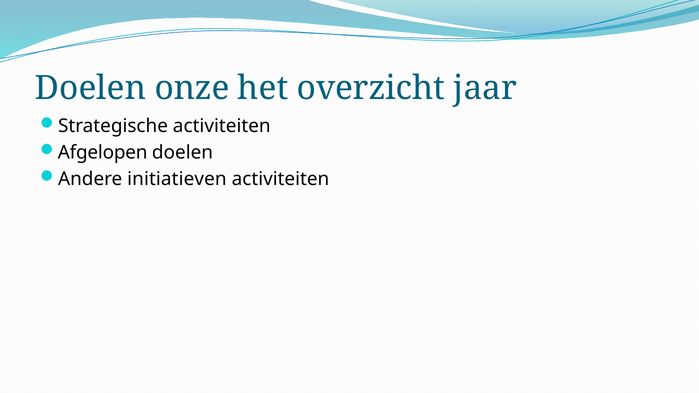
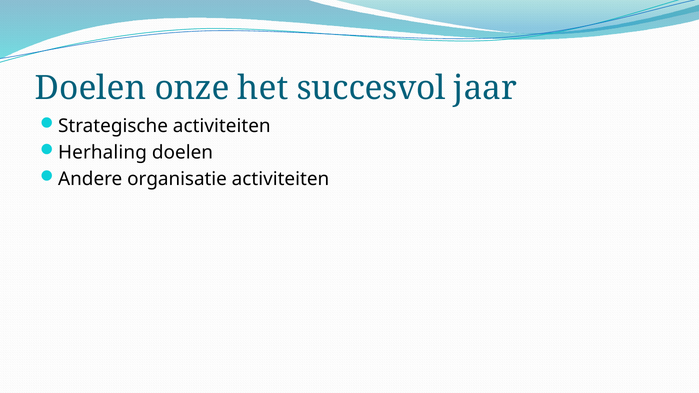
overzicht: overzicht -> succesvol (371, 88)
Afgelopen: Afgelopen -> Herhaling (103, 153)
initiatieven: initiatieven -> organisatie (177, 179)
